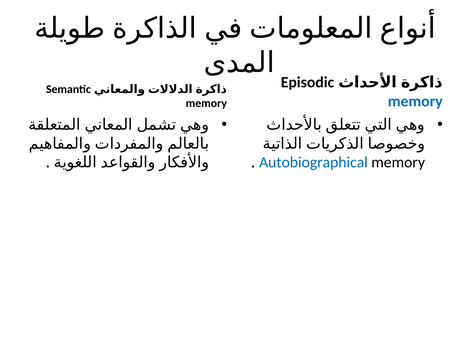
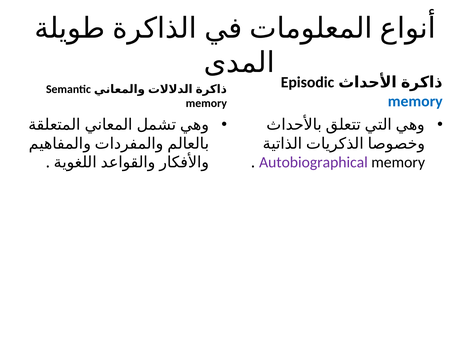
Autobiographical colour: blue -> purple (313, 163)
